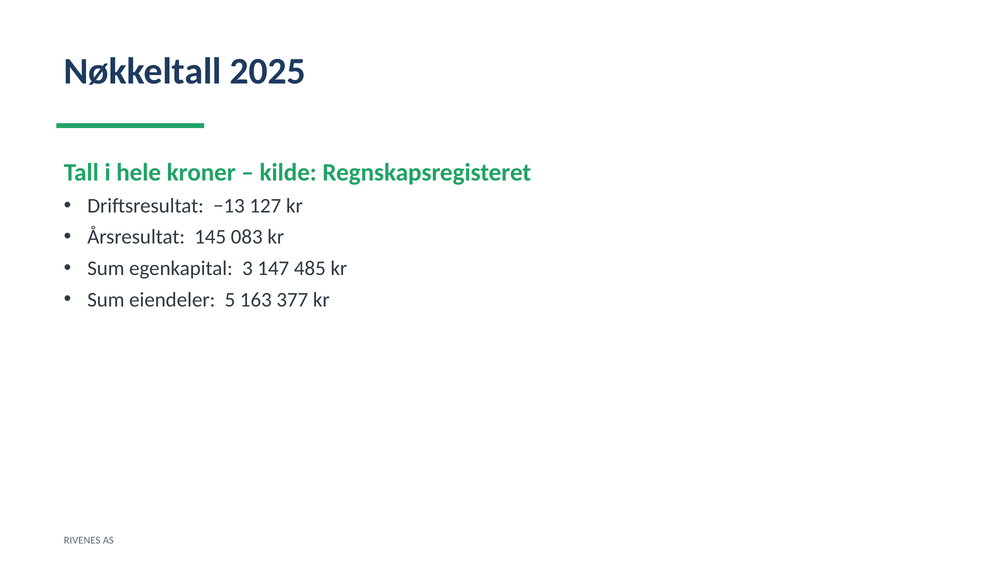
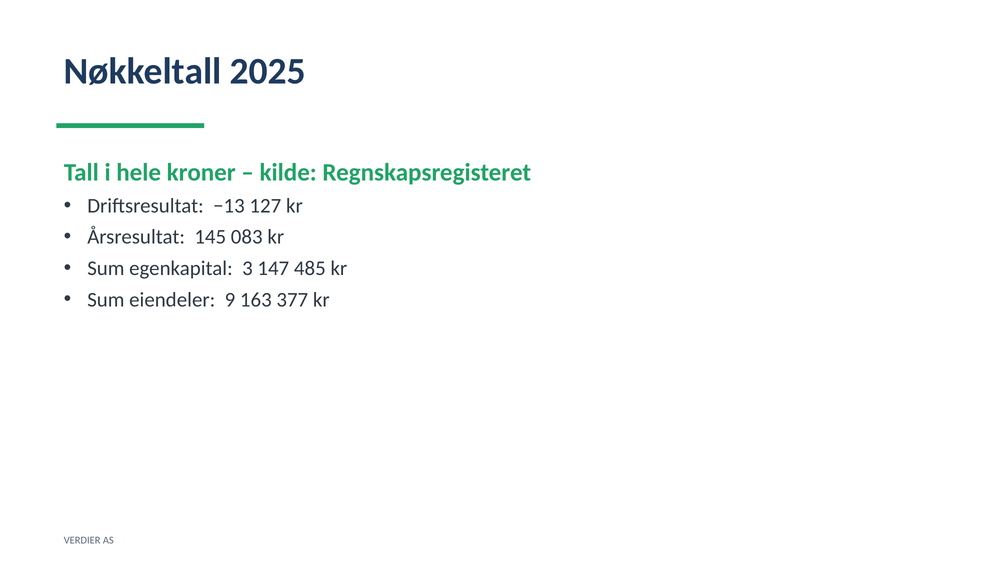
5: 5 -> 9 (230, 300)
RIVENES: RIVENES -> VERDIER (82, 541)
